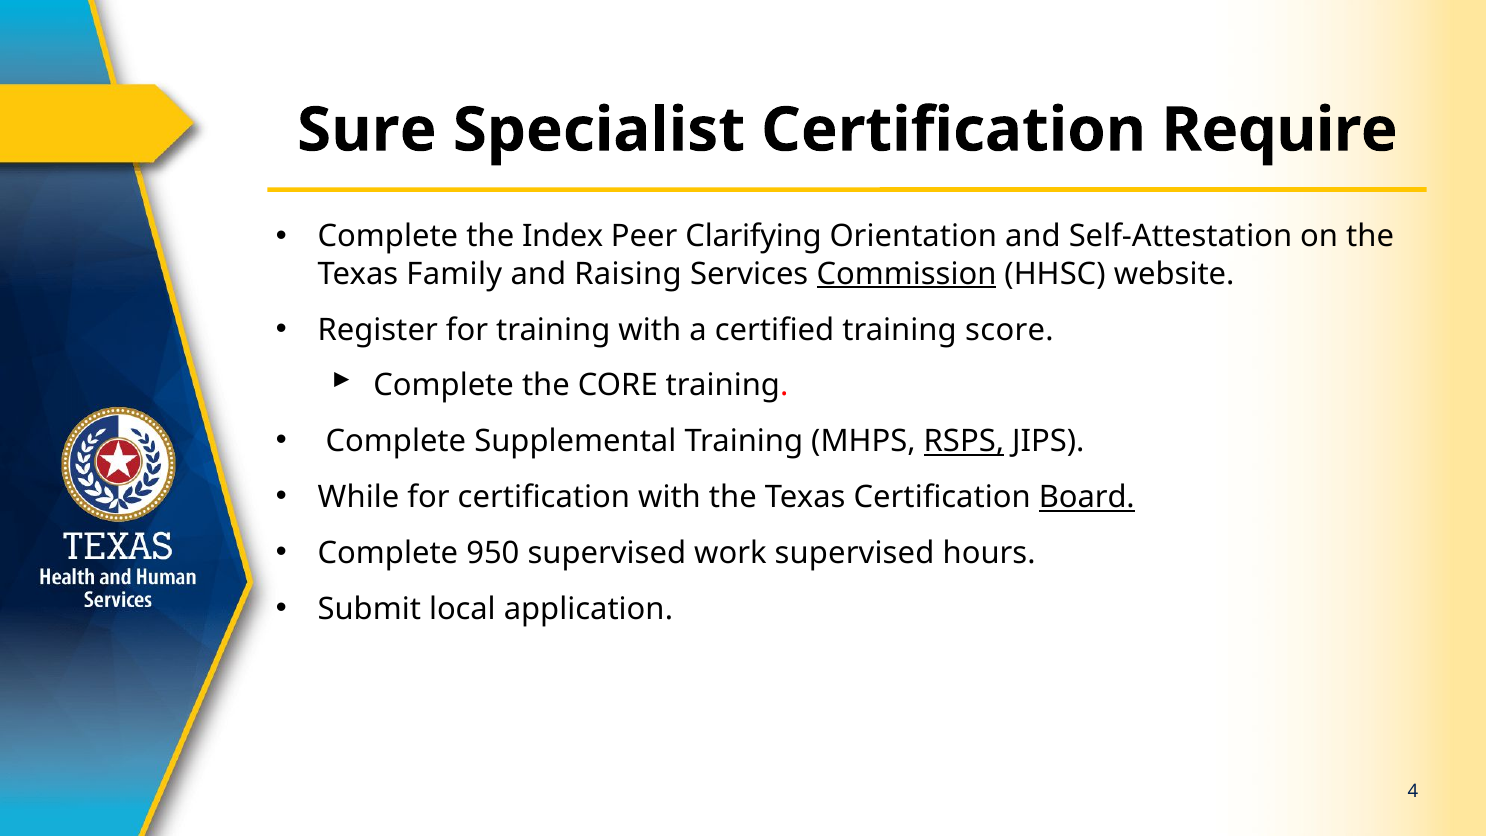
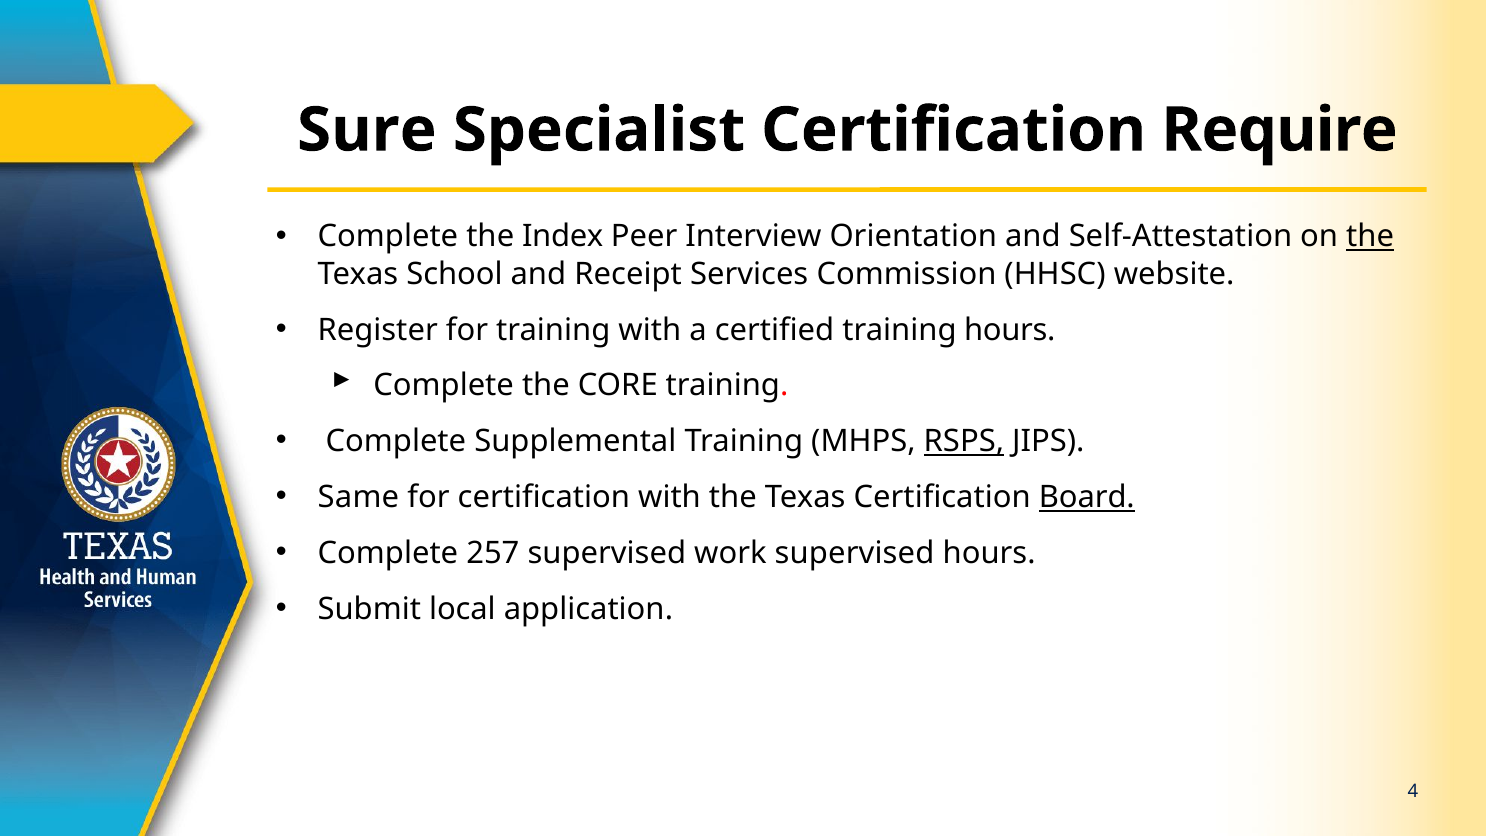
Clarifying: Clarifying -> Interview (753, 237)
the underline: none -> present (1370, 237)
Family: Family -> School (454, 274)
Raising: Raising -> Receipt (628, 274)
Commission underline: present -> none (906, 274)
training score: score -> hours (1010, 330)
While: While -> Same (358, 497)
950: 950 -> 257 (493, 553)
